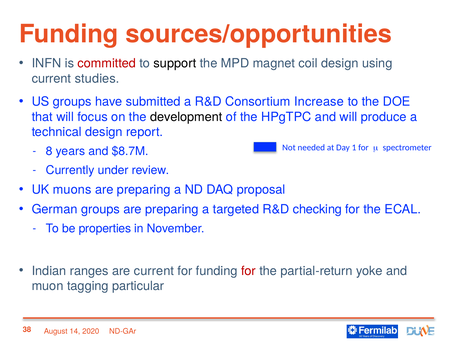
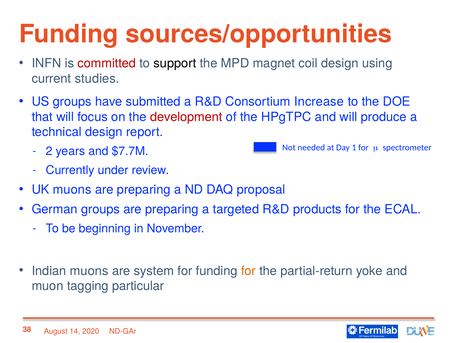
development colour: black -> red (186, 117)
8: 8 -> 2 (49, 151)
$8.7M: $8.7M -> $7.7M (130, 151)
checking: checking -> products (317, 209)
properties: properties -> beginning (105, 228)
Indian ranges: ranges -> muons (89, 271)
are current: current -> system (154, 271)
for colour: red -> orange (248, 271)
